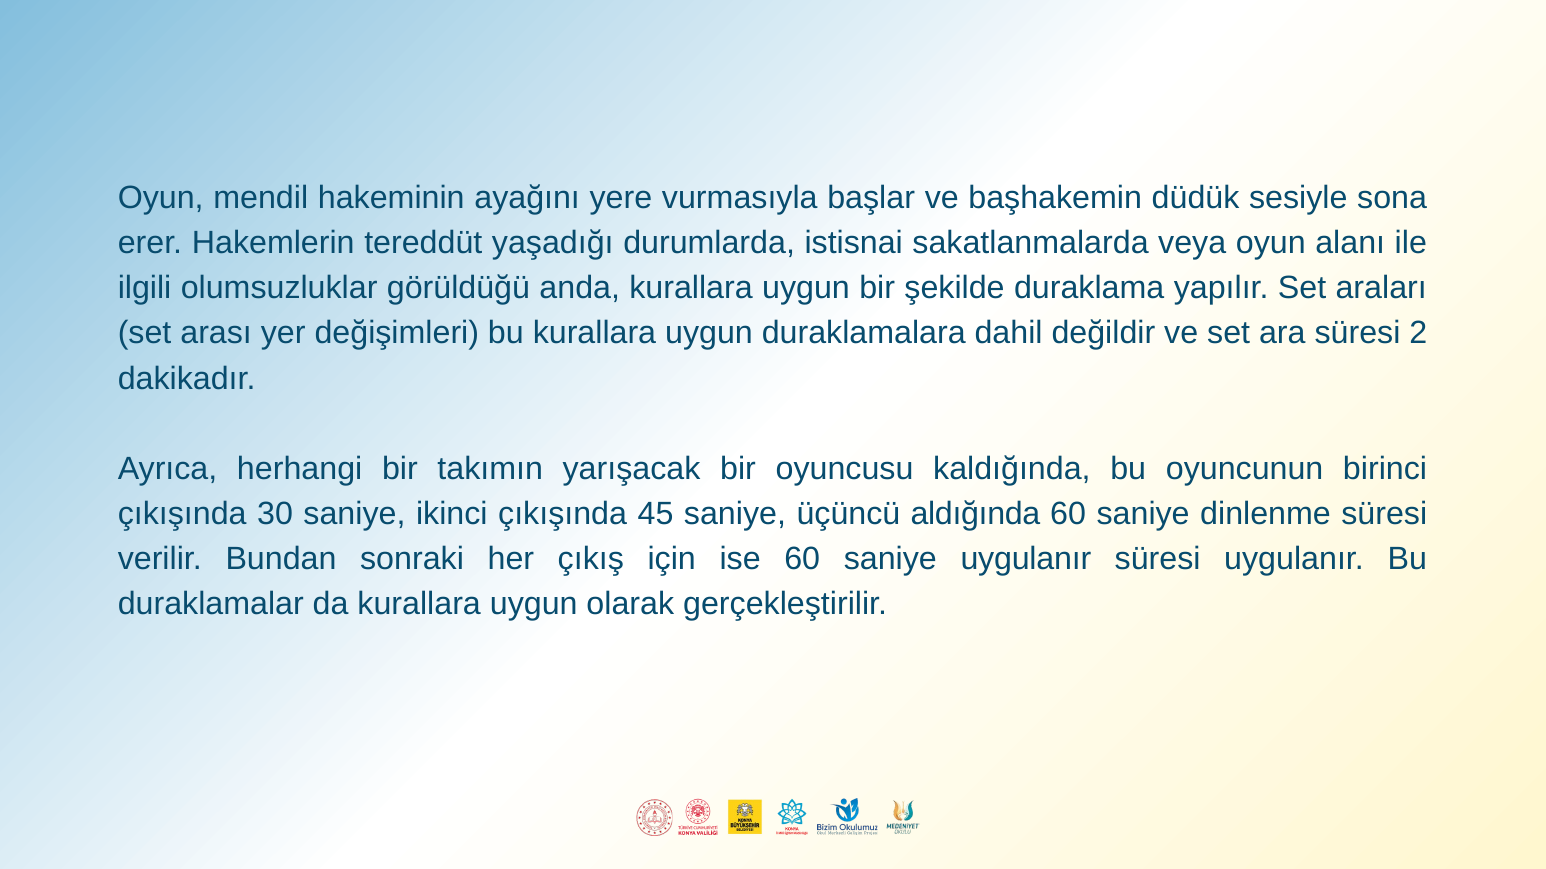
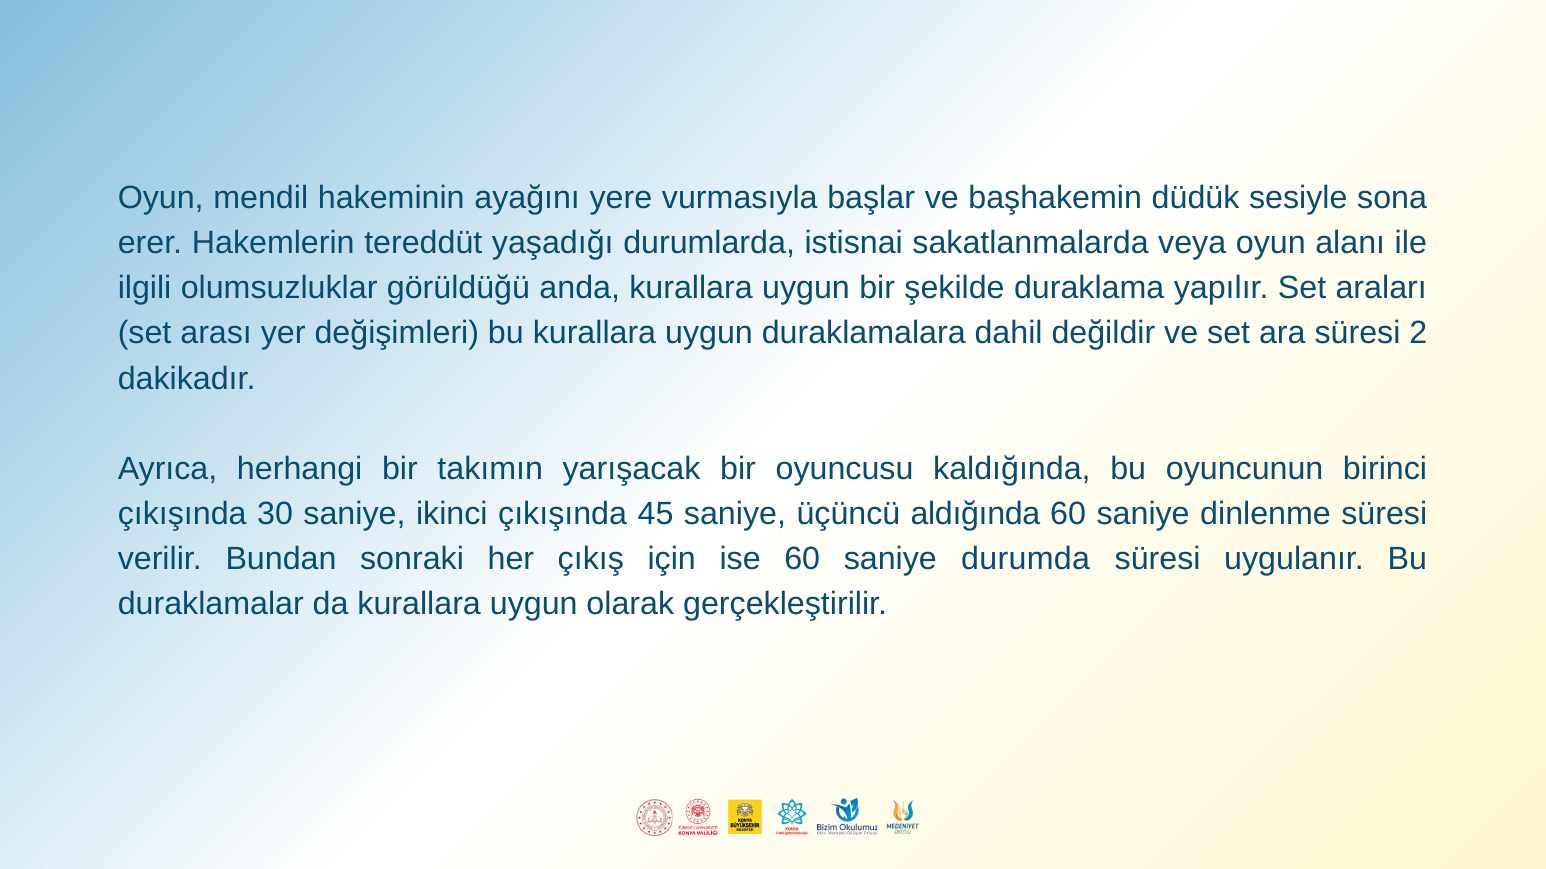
saniye uygulanır: uygulanır -> durumda (1026, 559)
